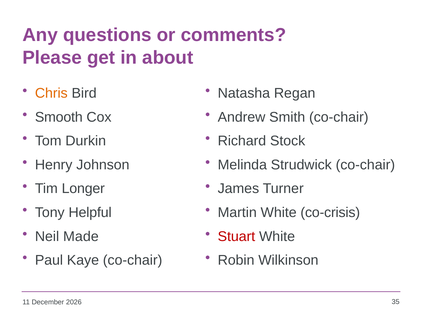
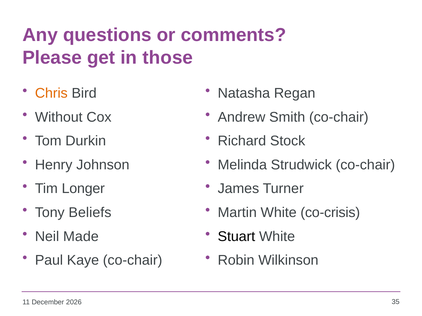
about: about -> those (168, 58)
Smooth: Smooth -> Without (59, 117)
Helpful: Helpful -> Beliefs (90, 213)
Stuart colour: red -> black (236, 237)
